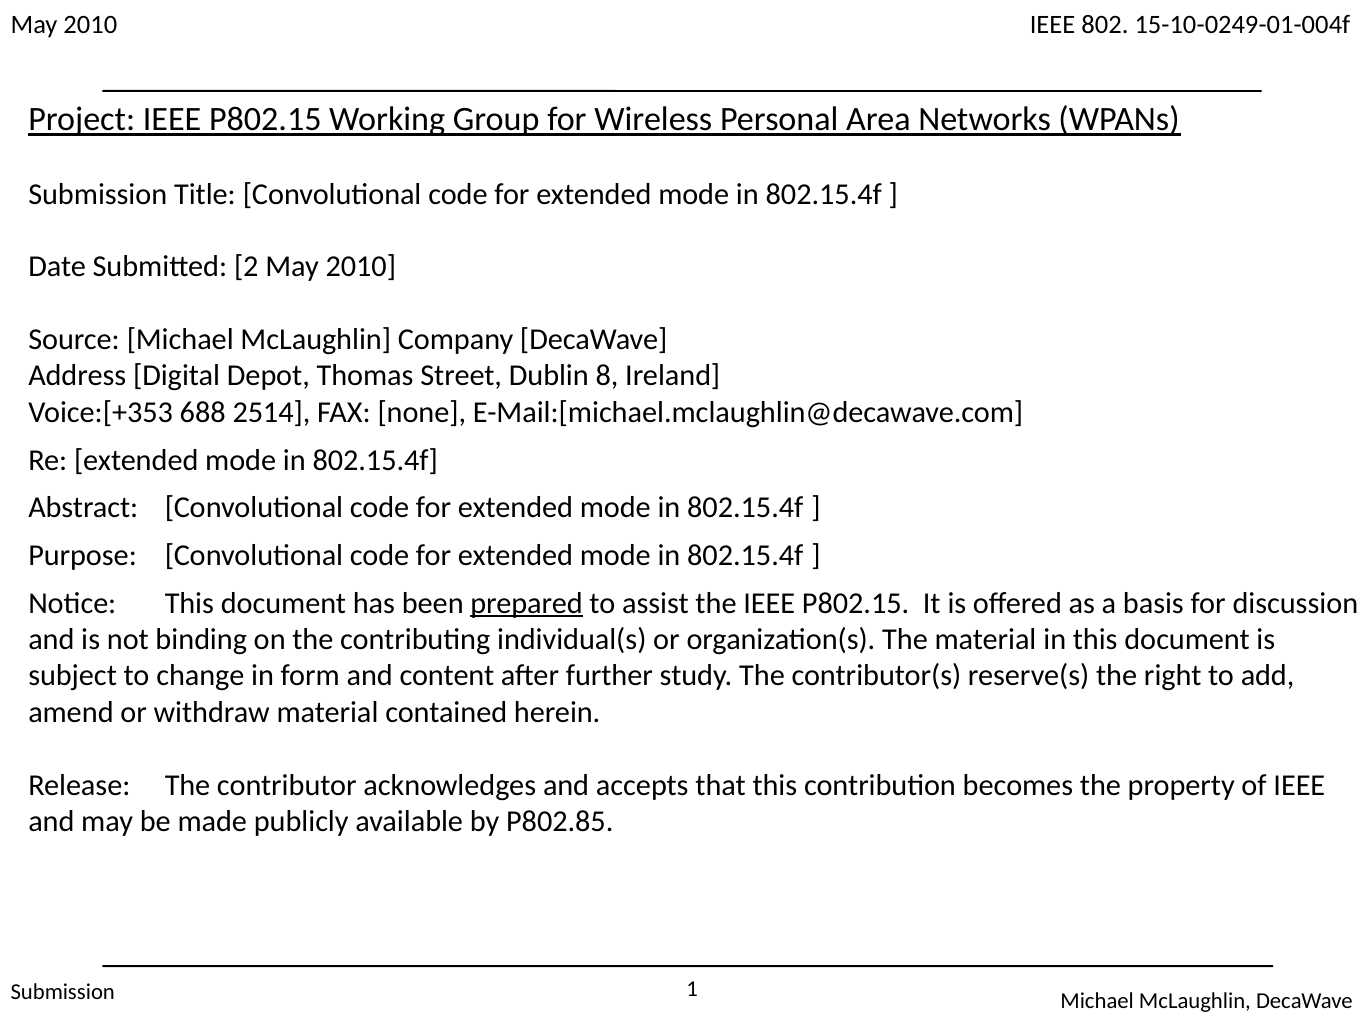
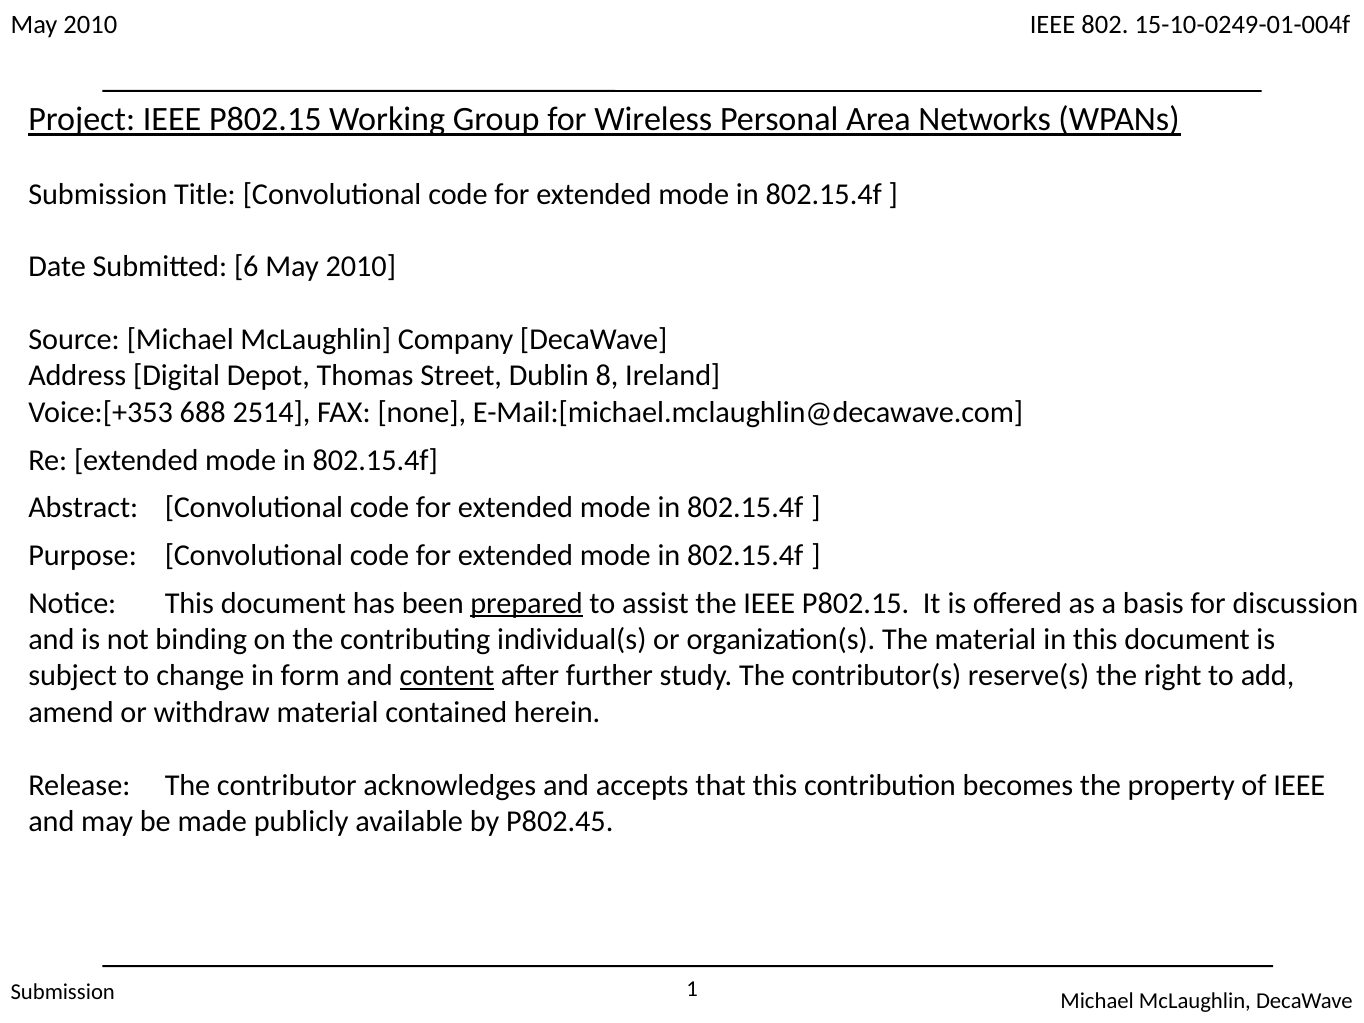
2: 2 -> 6 (246, 267)
content underline: none -> present (447, 676)
P802.85: P802.85 -> P802.45 (560, 821)
